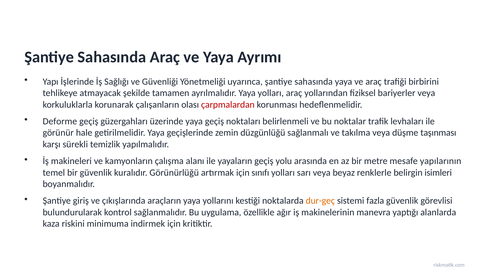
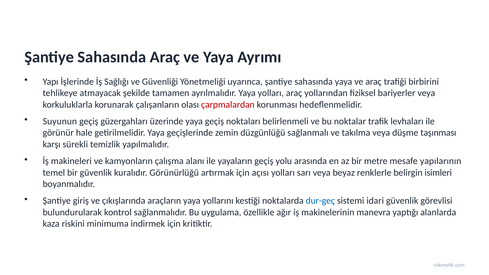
Deforme: Deforme -> Suyunun (60, 121)
sınıfı: sınıfı -> açısı (260, 173)
dur-geç colour: orange -> blue (320, 201)
fazla: fazla -> idari (375, 201)
